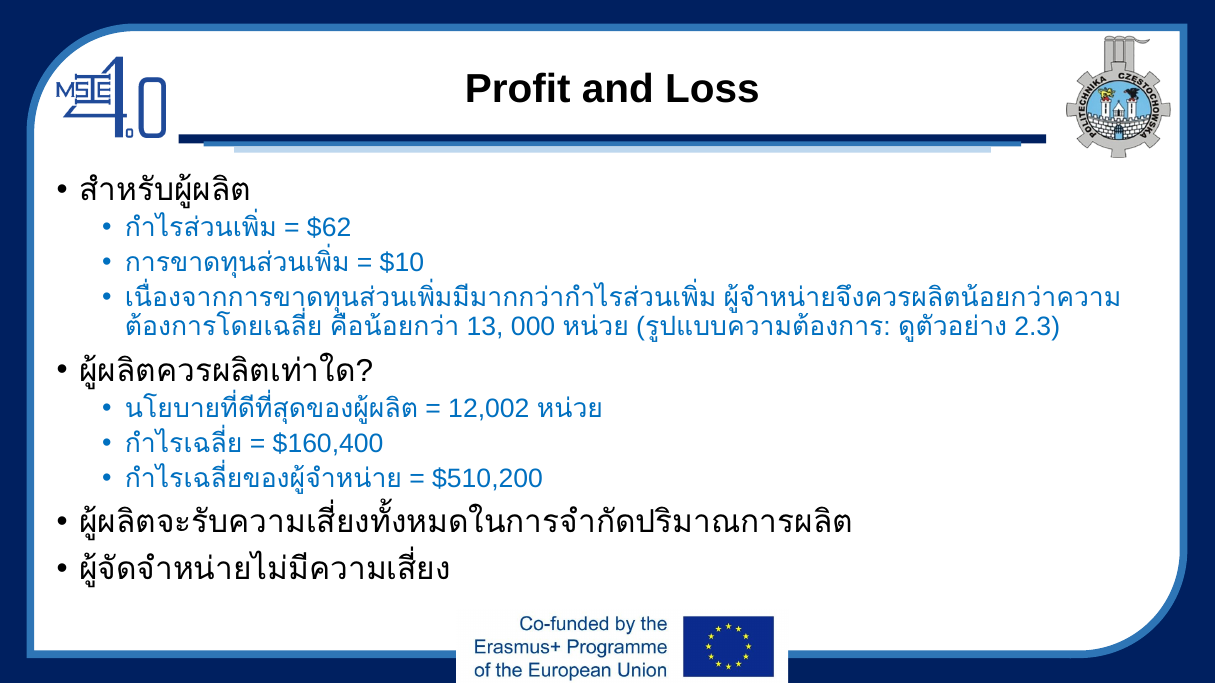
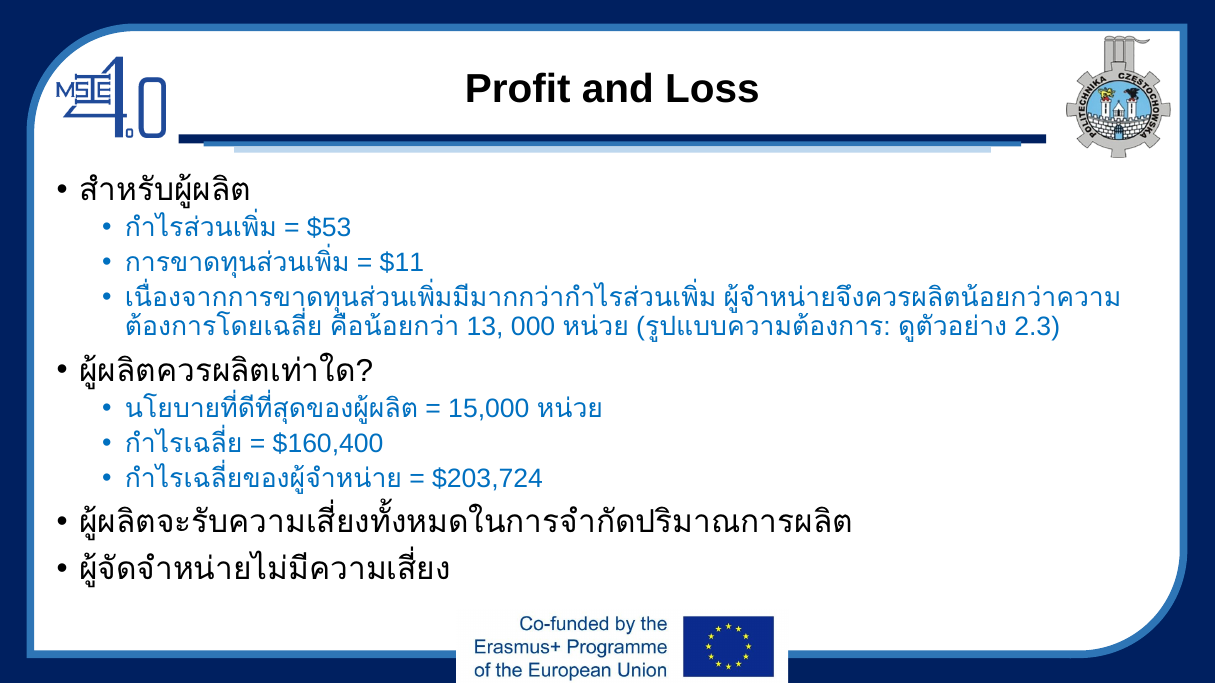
$62: $62 -> $53 (329, 228)
$10: $10 -> $11 (402, 263)
12,002: 12,002 -> 15,000 (489, 409)
$510,200: $510,200 -> $203,724 (488, 479)
